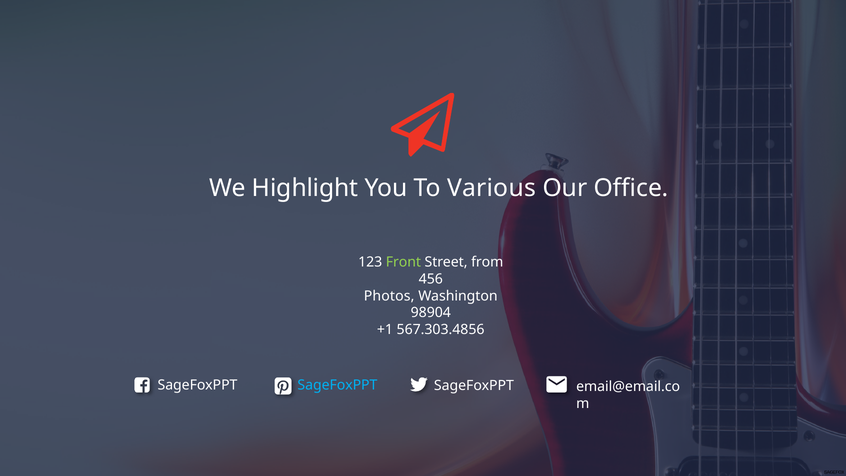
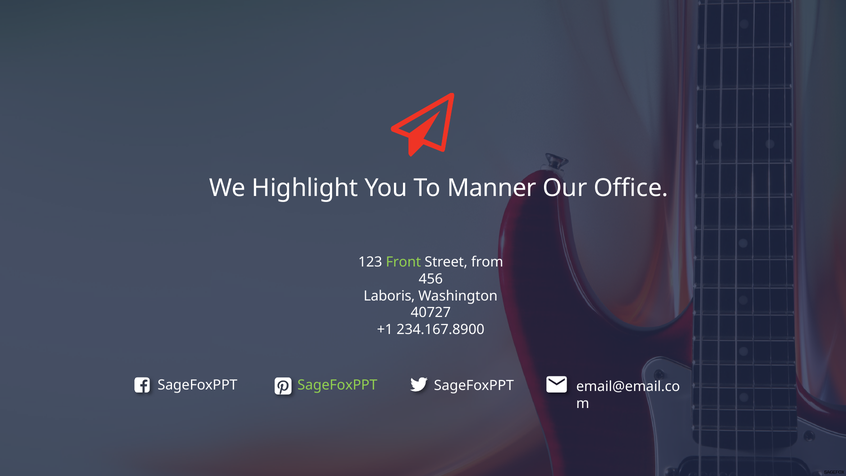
Various: Various -> Manner (492, 188)
Photos: Photos -> Laboris (389, 296)
98904: 98904 -> 40727 (431, 313)
567.303.4856: 567.303.4856 -> 234.167.8900 (441, 330)
SageFoxPPT colour: light blue -> light green (337, 385)
